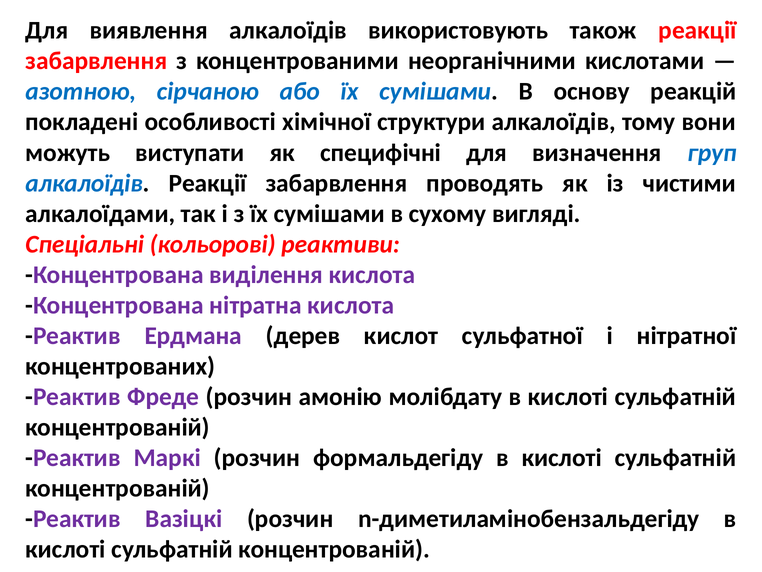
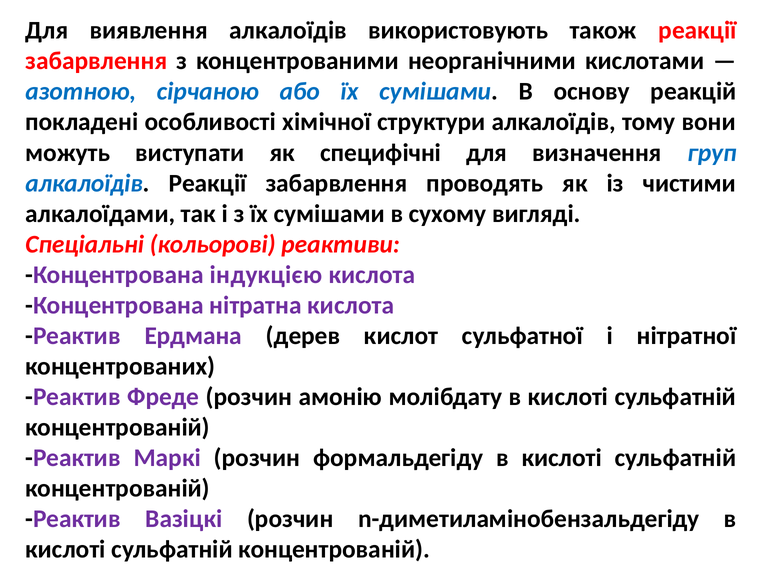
виділення: виділення -> індукцією (266, 274)
